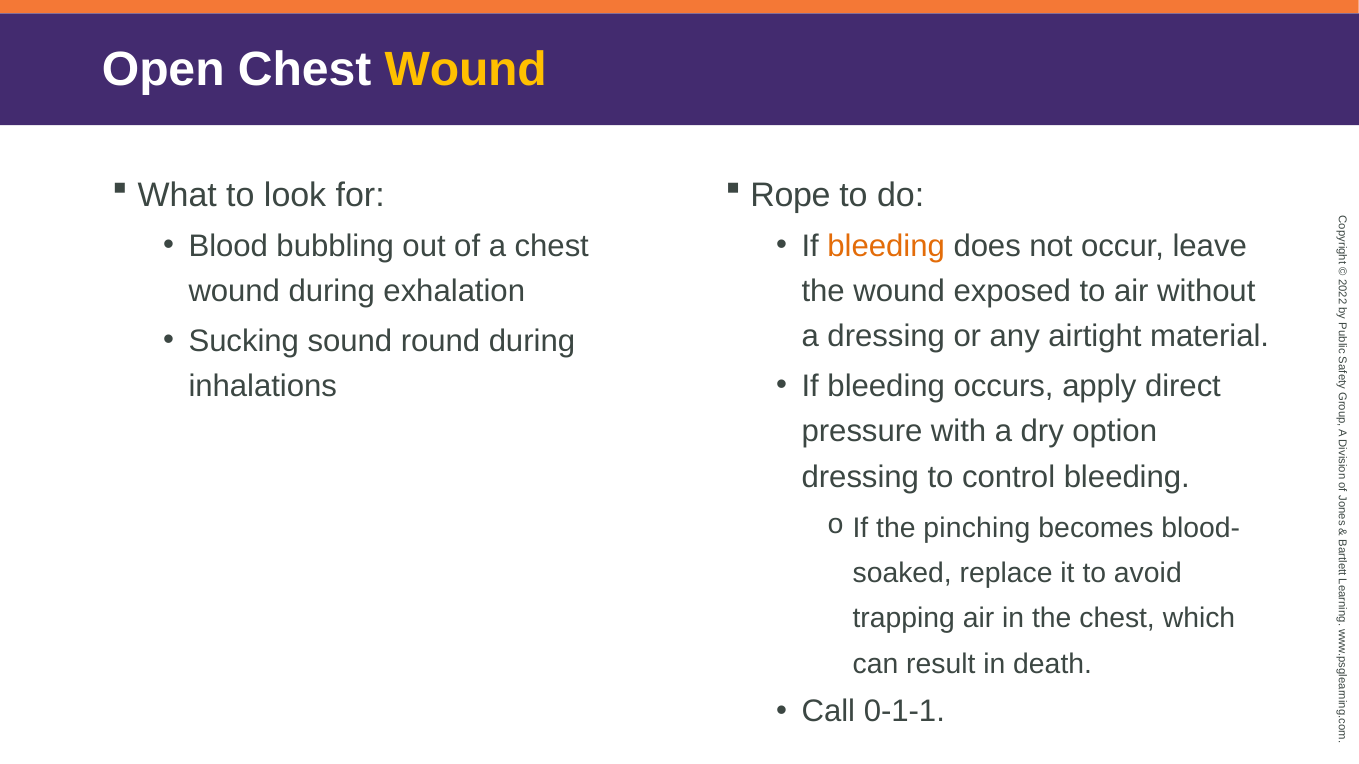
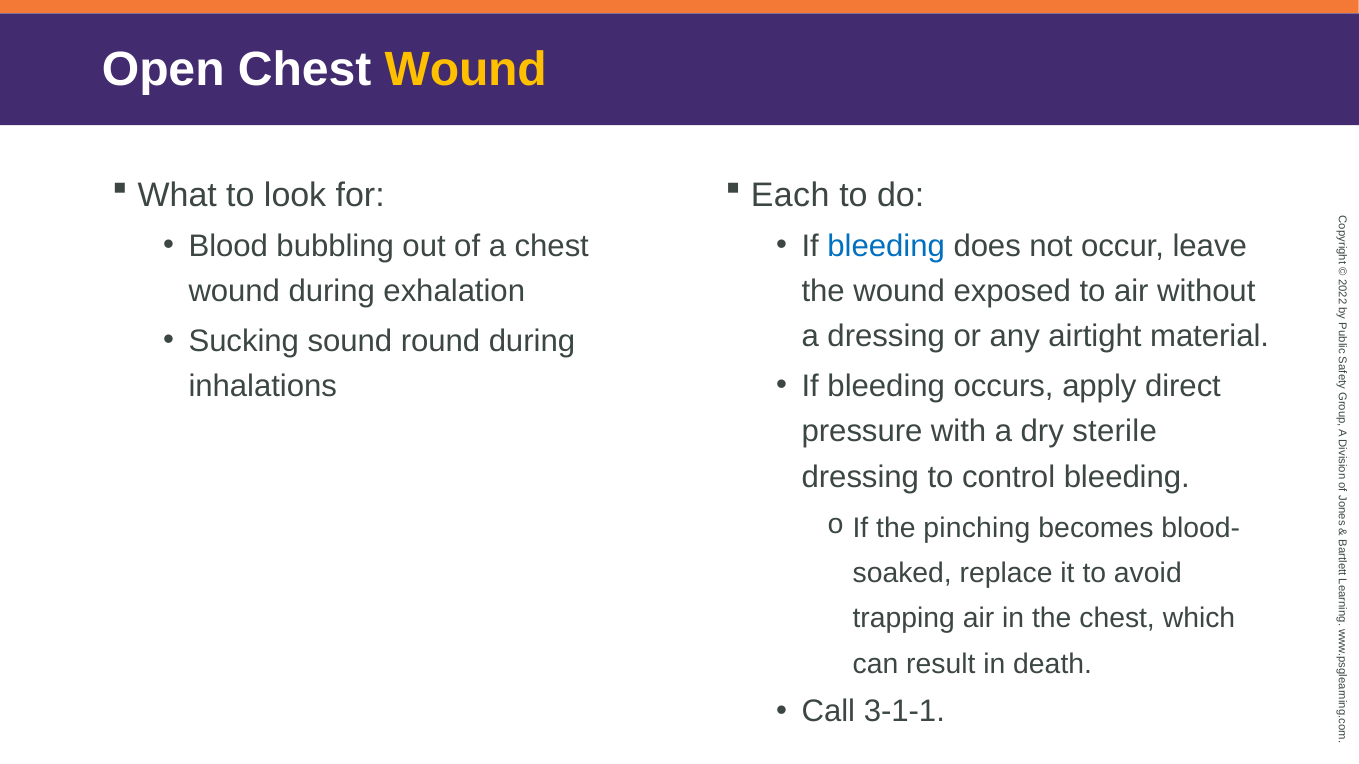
Rope: Rope -> Each (790, 195)
bleeding colour: orange -> blue (886, 246)
option: option -> sterile (1115, 432)
0-1-1: 0-1-1 -> 3-1-1 (904, 712)
